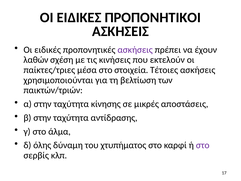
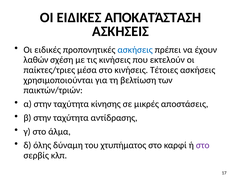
ΠΡΟΠΟΝΗΤΙΚΟΙ: ΠΡΟΠΟΝΗΤΙΚΟΙ -> ΑΠΟΚΑΤΆΣΤΑΣΗ (153, 18)
ασκήσεις colour: purple -> blue (135, 50)
στο στοιχεία: στοιχεία -> κινήσεις (131, 70)
